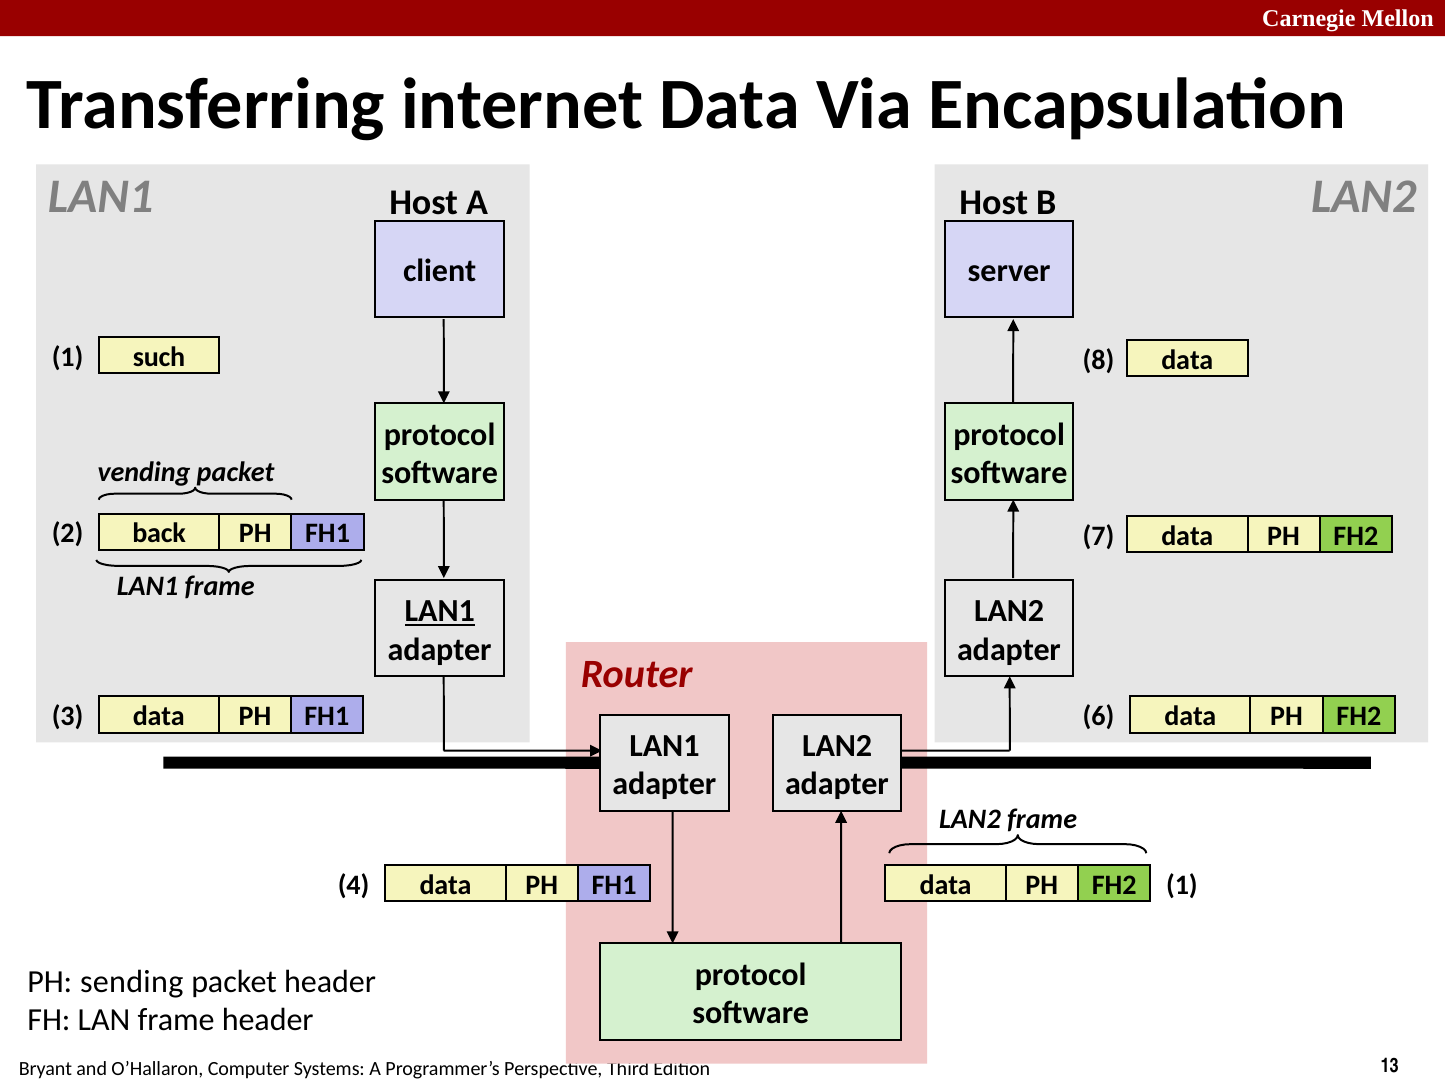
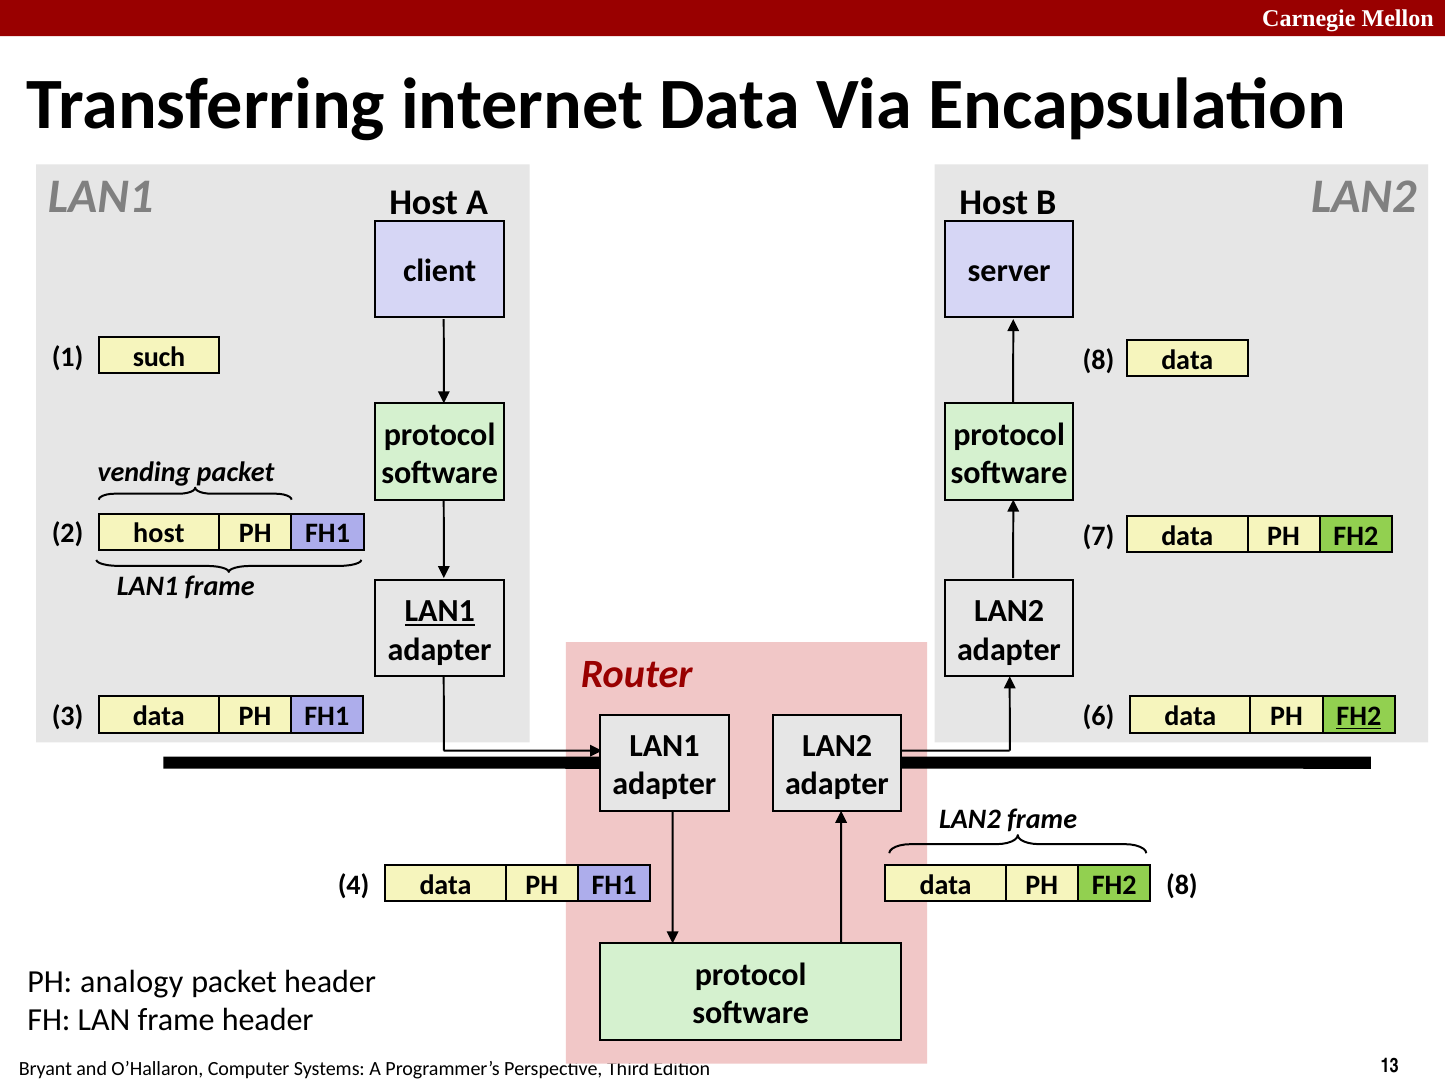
back: back -> host (159, 533)
FH2 underline: none -> present (1359, 716)
FH2 1: 1 -> 8 (1182, 885)
sending: sending -> analogy (132, 981)
